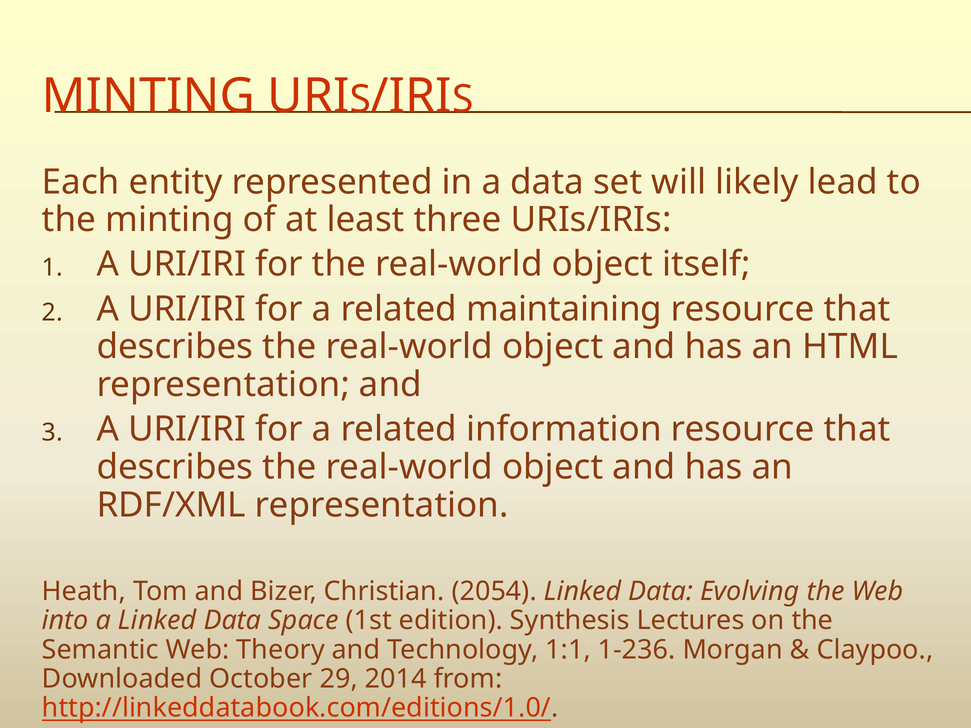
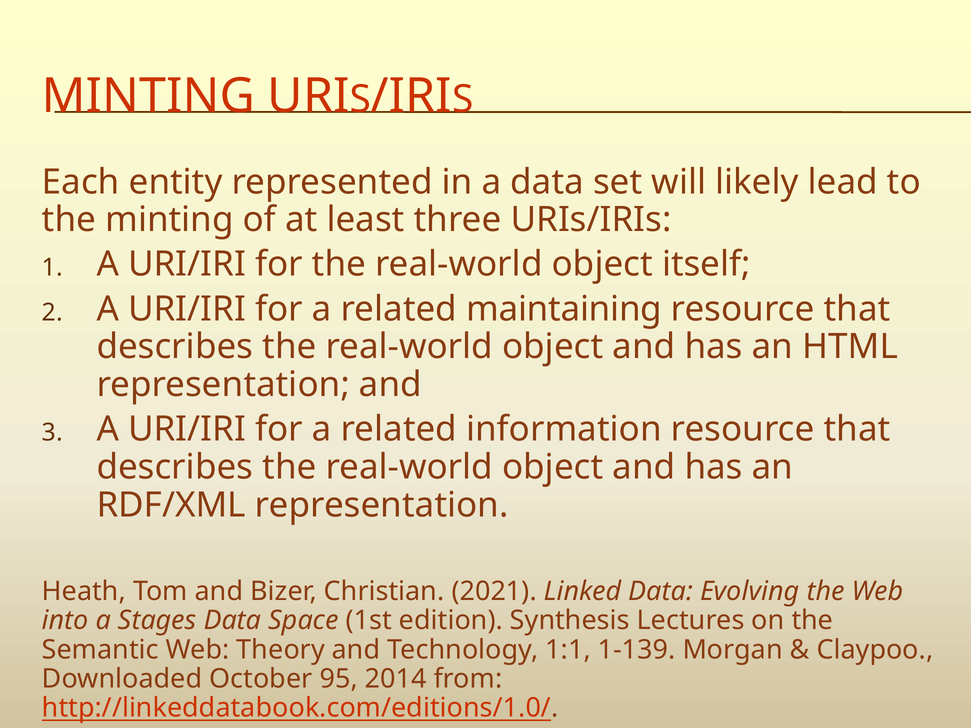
2054: 2054 -> 2021 (494, 592)
a Linked: Linked -> Stages (157, 621)
1-236: 1-236 -> 1-139 (637, 650)
29: 29 -> 95 (339, 679)
